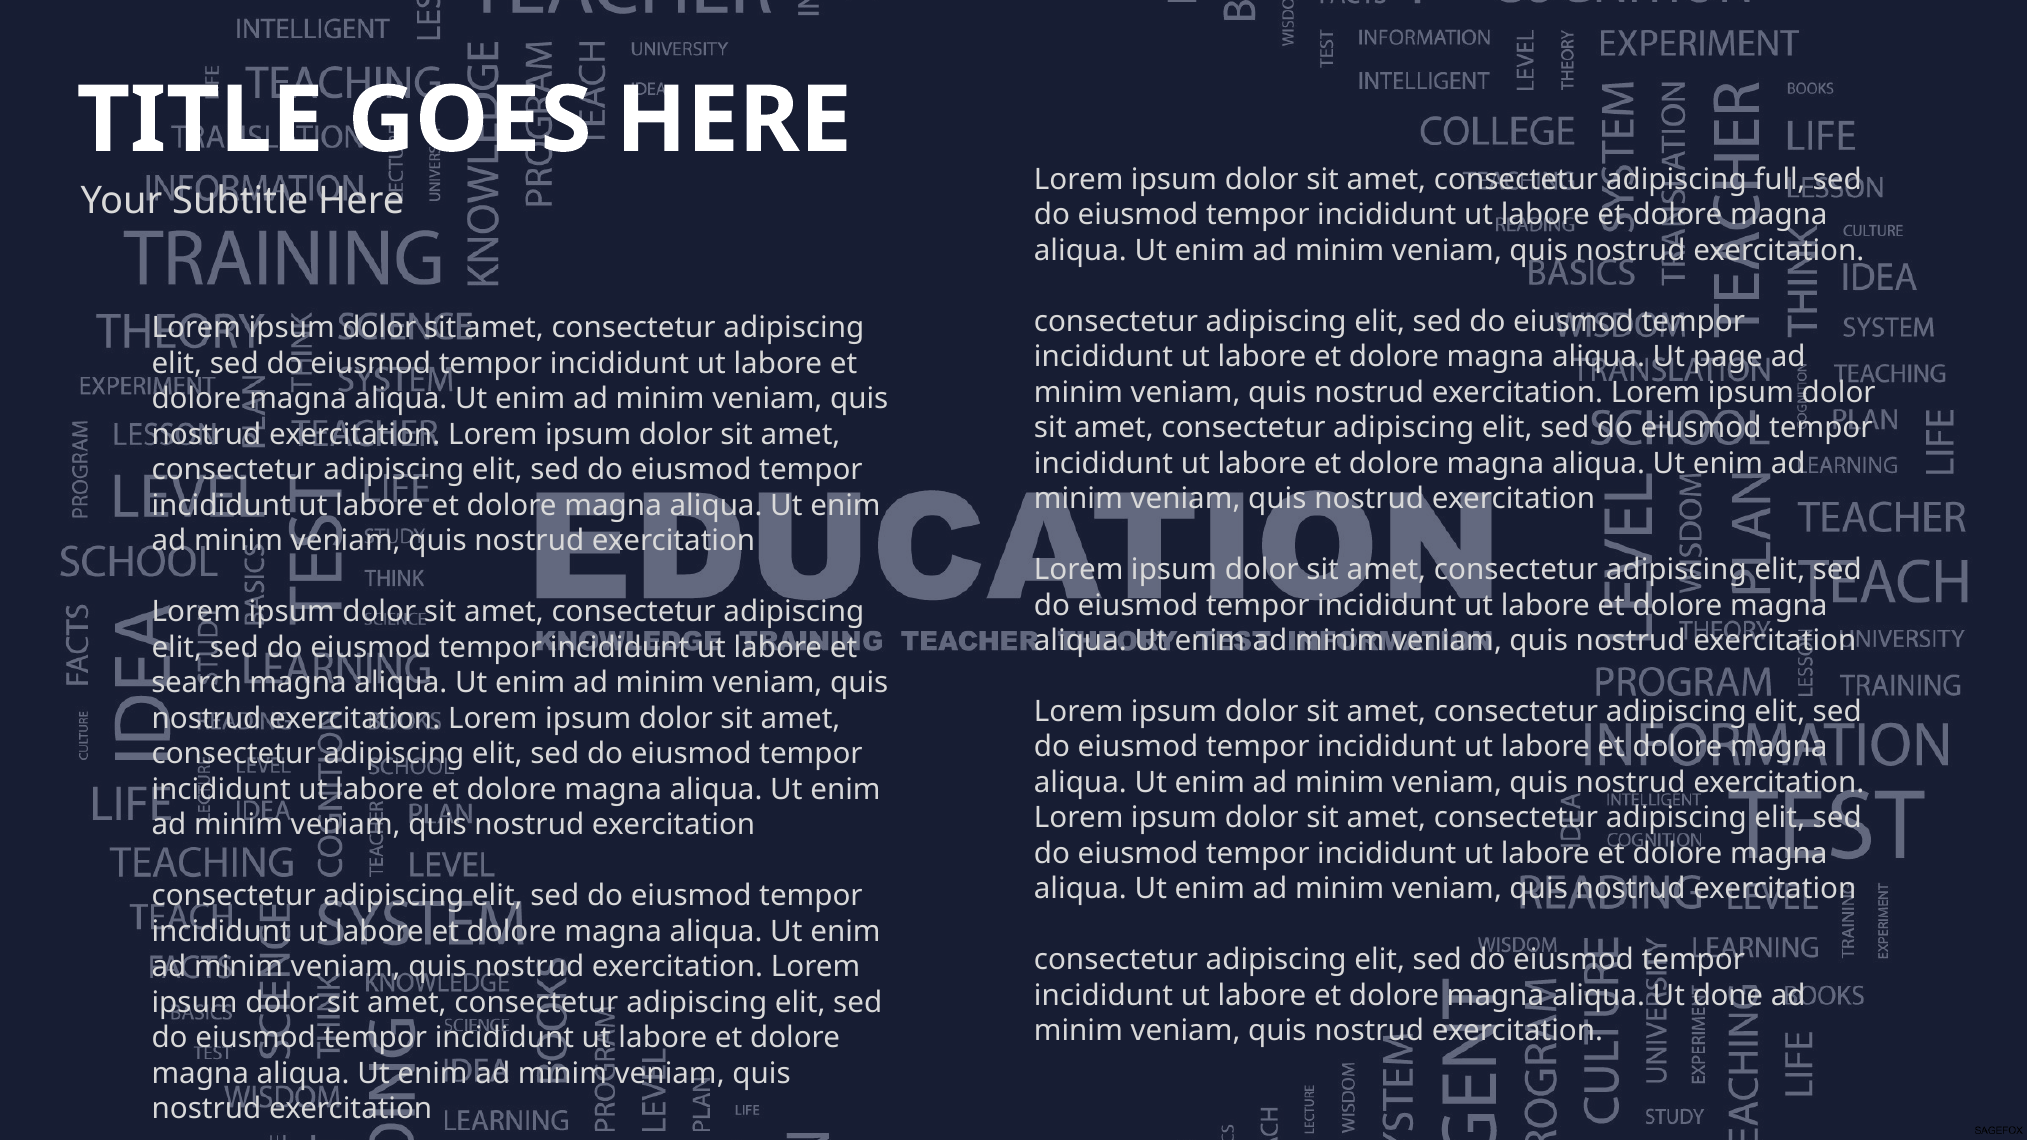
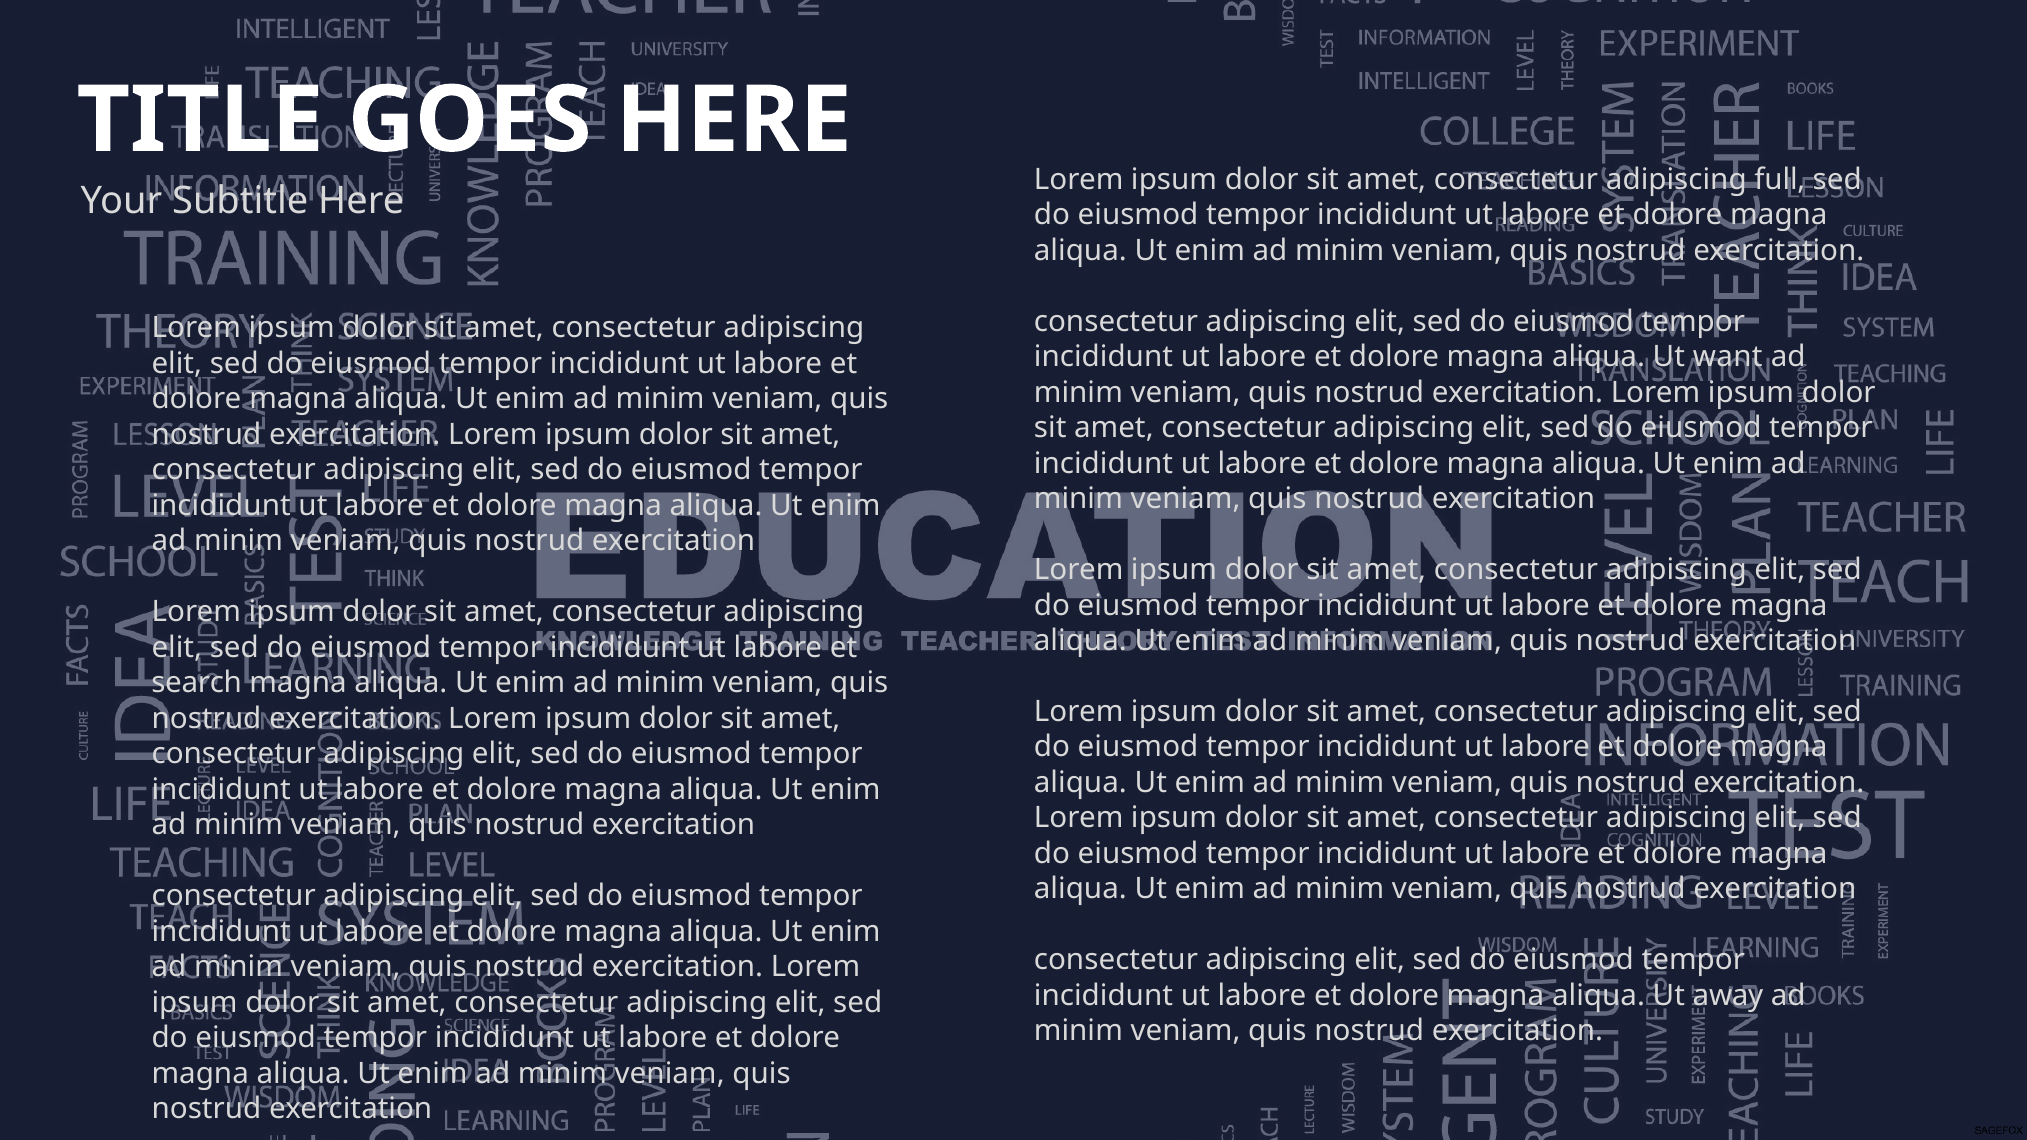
page: page -> want (1728, 357)
done: done -> away (1728, 996)
